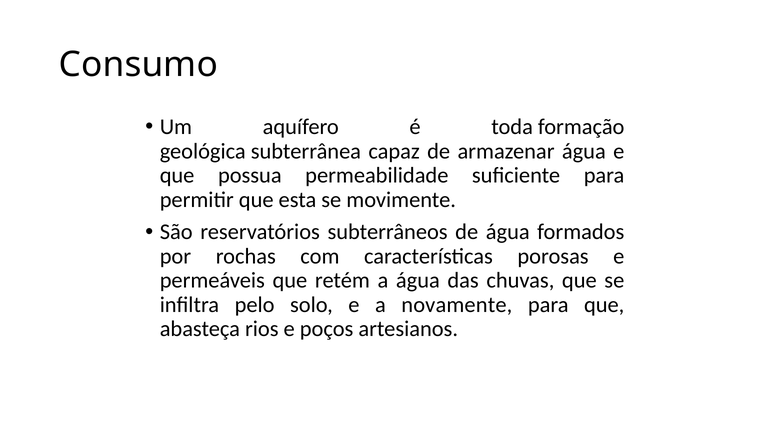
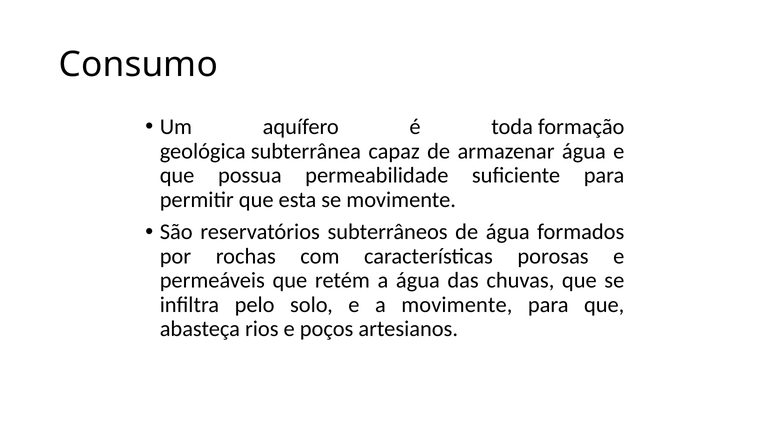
a novamente: novamente -> movimente (457, 305)
